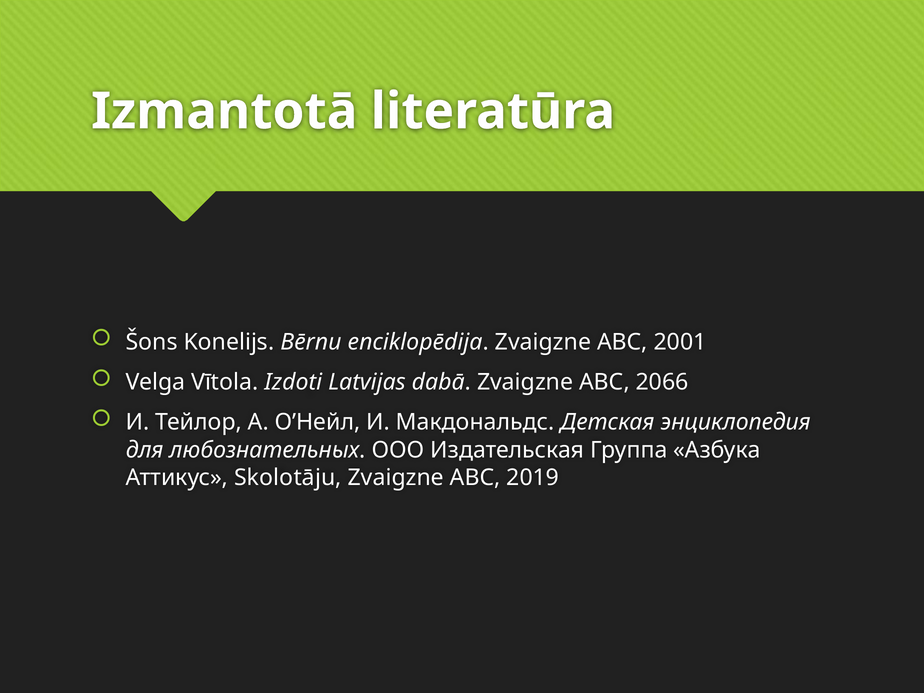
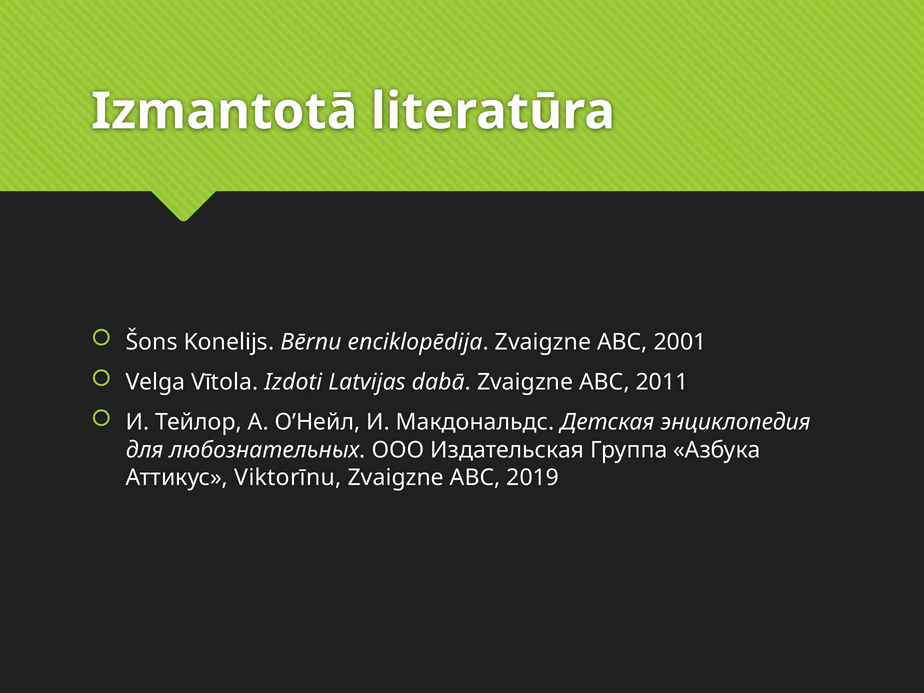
2066: 2066 -> 2011 (662, 382)
Skolotāju: Skolotāju -> Viktorīnu (288, 478)
